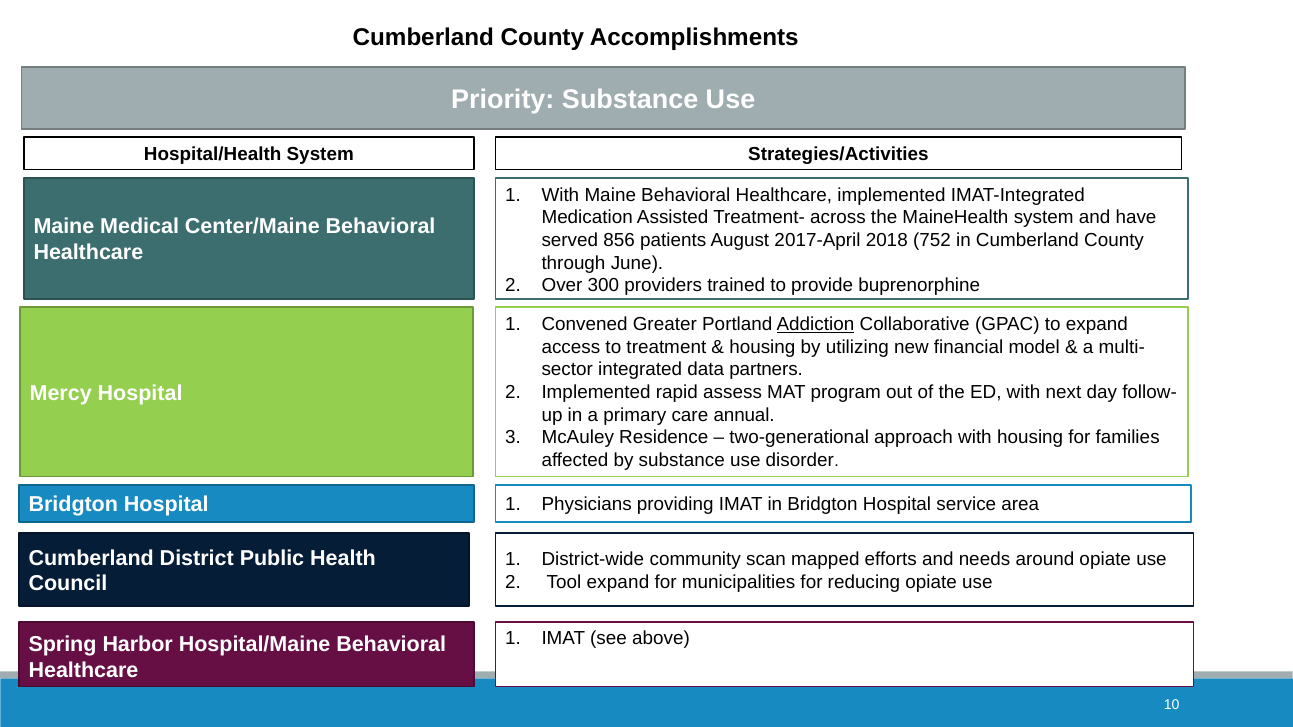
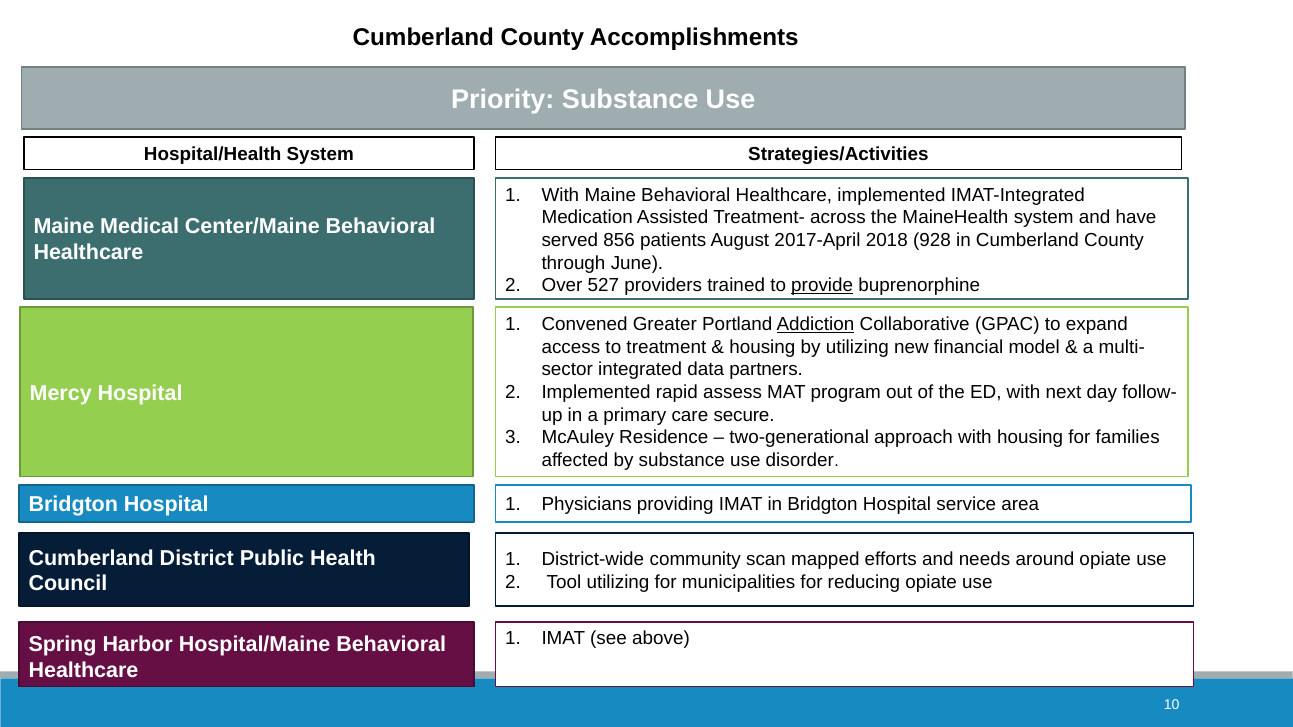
752: 752 -> 928 (932, 240)
300: 300 -> 527 (603, 286)
provide underline: none -> present (822, 286)
annual: annual -> secure (744, 415)
Tool expand: expand -> utilizing (618, 582)
